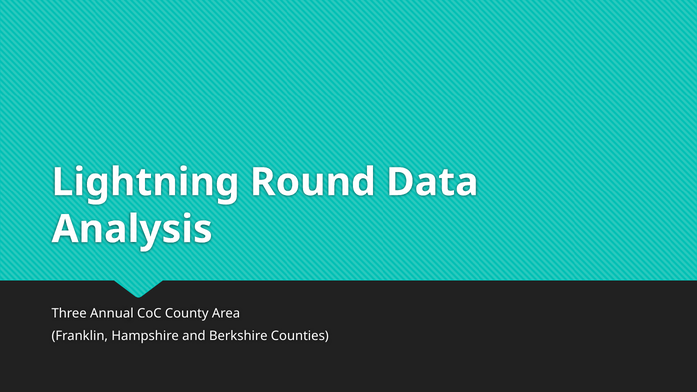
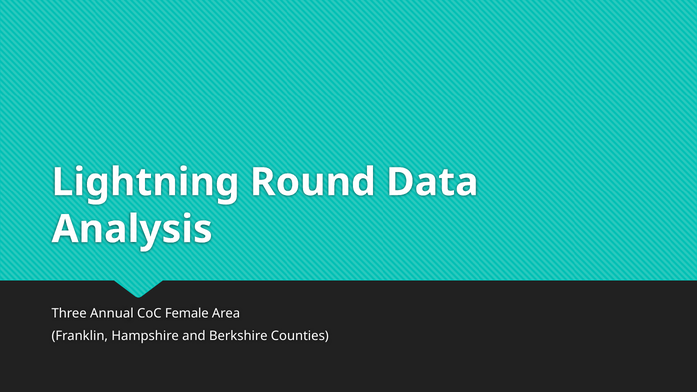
County: County -> Female (187, 313)
